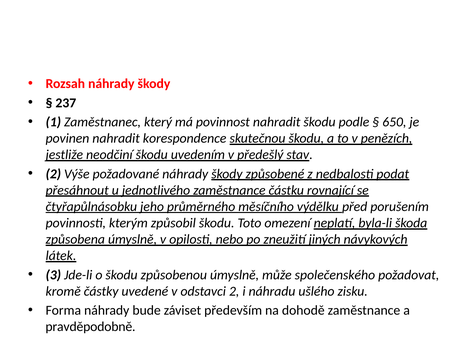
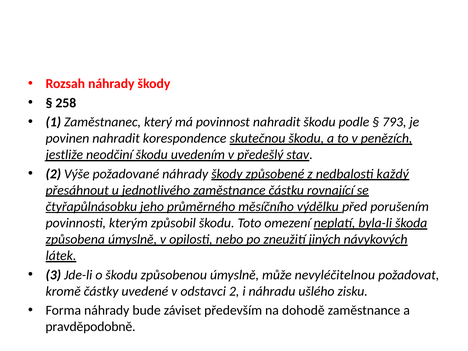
237: 237 -> 258 (66, 103)
650: 650 -> 793 (394, 122)
podat: podat -> každý (393, 174)
společenského: společenského -> nevyléčitelnou (335, 275)
